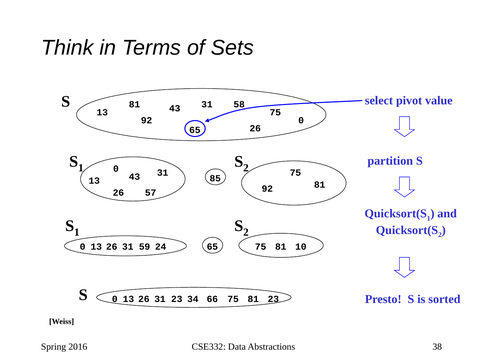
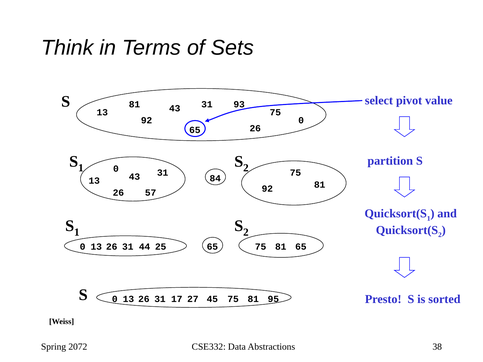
58: 58 -> 93 (239, 104)
85: 85 -> 84 (215, 179)
59: 59 -> 44 (145, 247)
24: 24 -> 25 (161, 247)
81 10: 10 -> 65 (301, 247)
13 23: 23 -> 17 (177, 299)
34: 34 -> 27 (193, 299)
66: 66 -> 45 (212, 299)
81 23: 23 -> 95 (273, 299)
2016: 2016 -> 2072 (78, 347)
